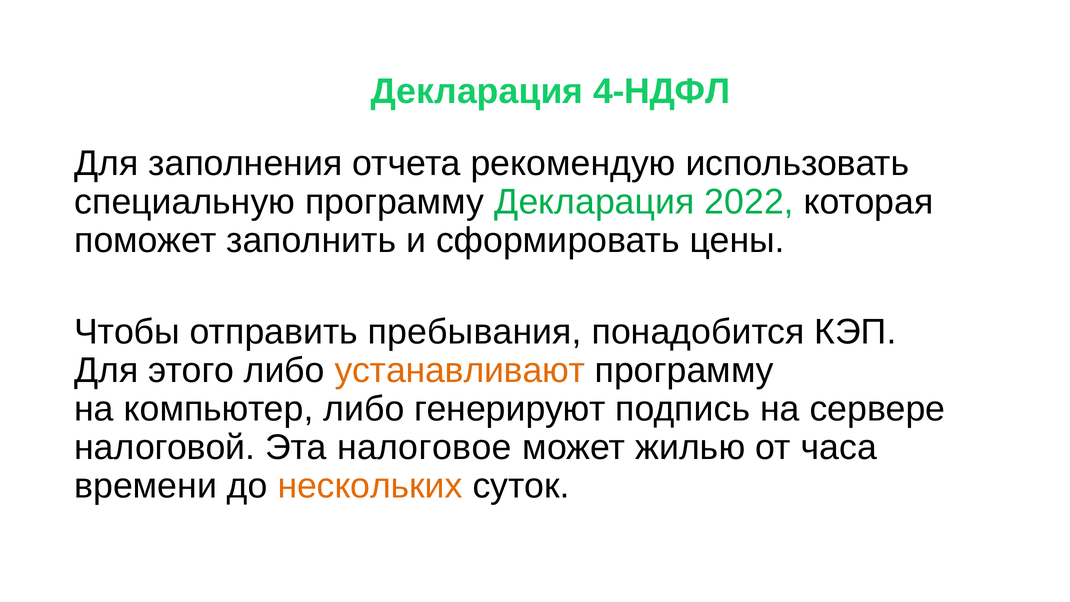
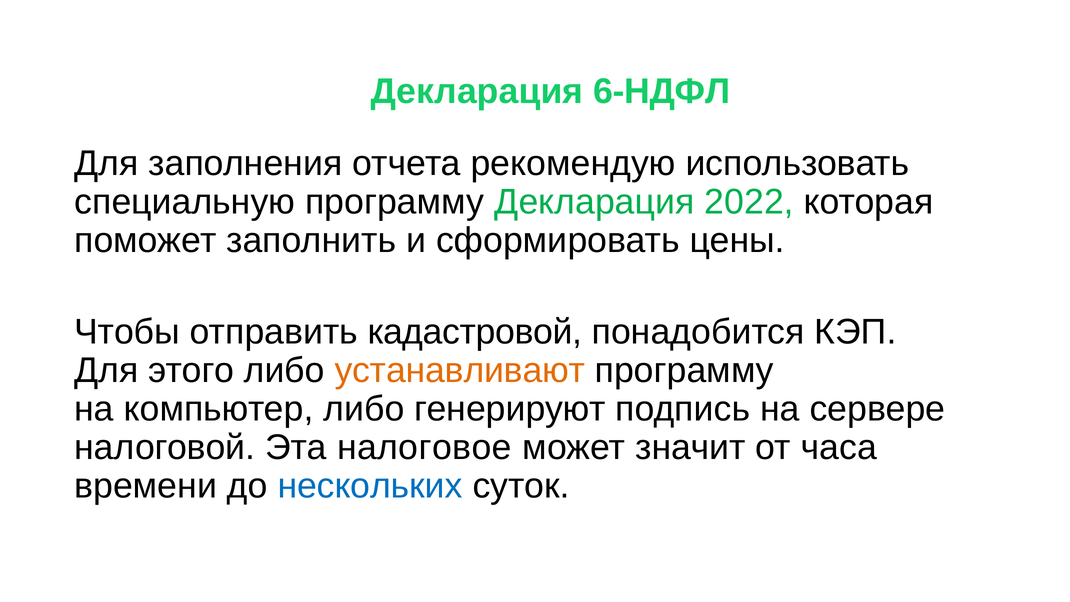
4-НДФЛ: 4-НДФЛ -> 6-НДФЛ (662, 92)
пребывания: пребывания -> кадастровой (475, 332)
жилью: жилью -> значит (690, 448)
нескольких colour: orange -> blue (370, 486)
